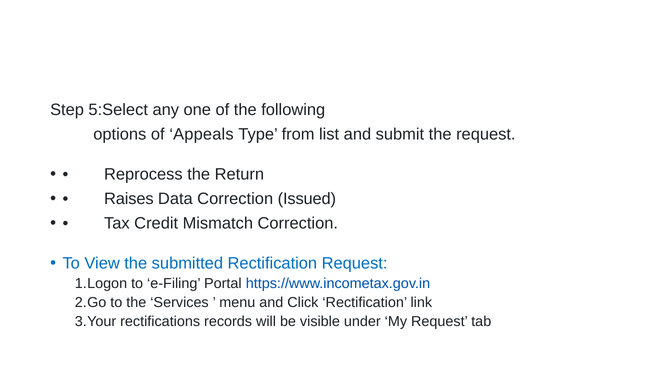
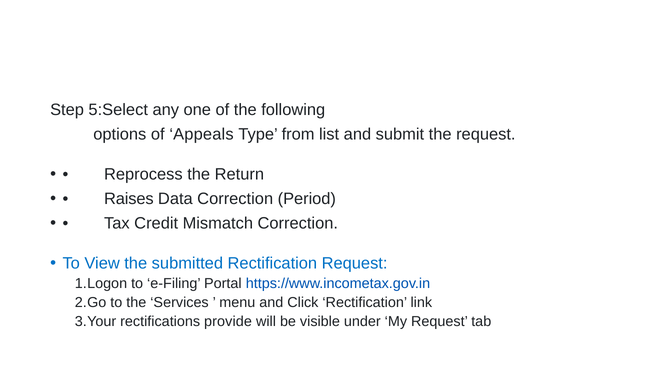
Issued: Issued -> Period (307, 199)
records: records -> provide (228, 321)
